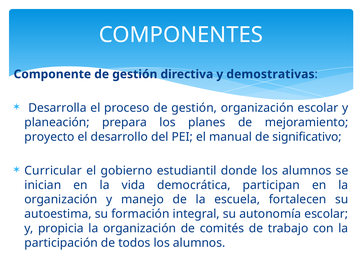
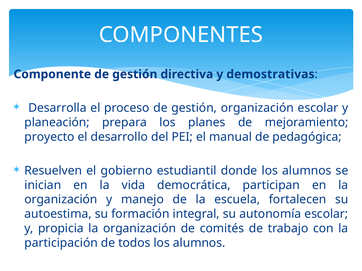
significativo: significativo -> pedagógica (307, 137)
Curricular: Curricular -> Resuelven (53, 171)
